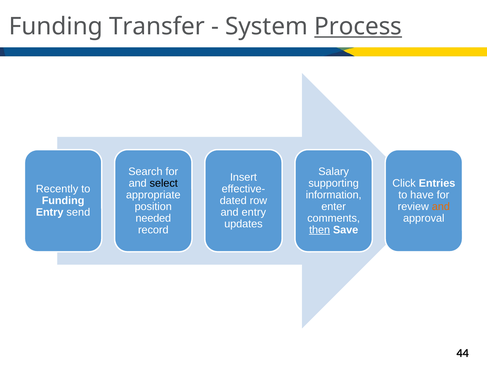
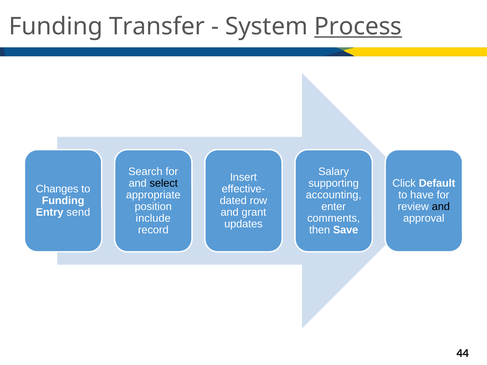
Entries: Entries -> Default (437, 183)
Recently: Recently -> Changes (57, 189)
information: information -> accounting (334, 195)
and colour: orange -> black (441, 207)
and entry: entry -> grant (254, 212)
needed: needed -> include (153, 218)
then underline: present -> none (320, 230)
